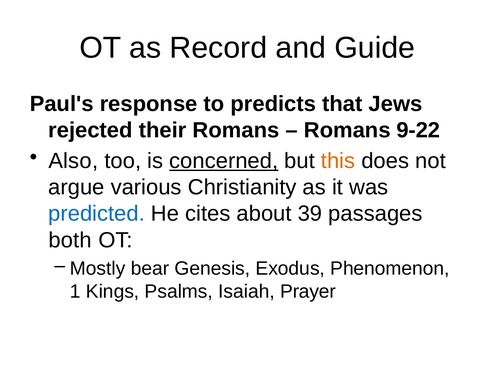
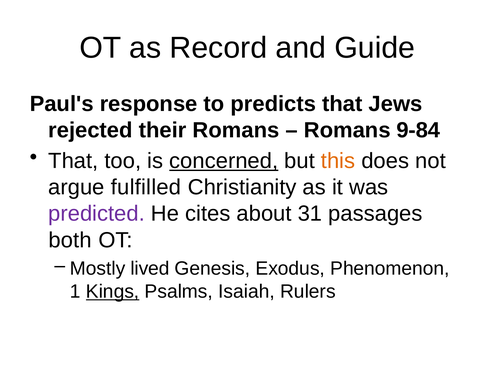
9-22: 9-22 -> 9-84 (418, 130)
Also: Also -> That (73, 161)
various: various -> fulfilled (146, 187)
predicted colour: blue -> purple (97, 214)
39: 39 -> 31 (310, 214)
bear: bear -> lived (150, 269)
Kings underline: none -> present (113, 292)
Prayer: Prayer -> Rulers (308, 292)
